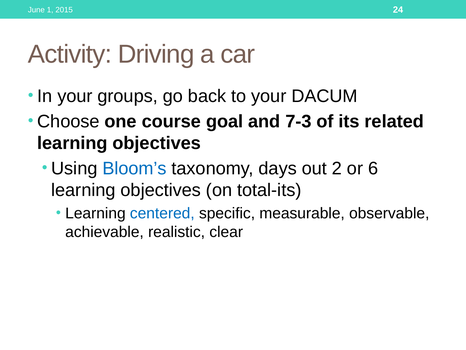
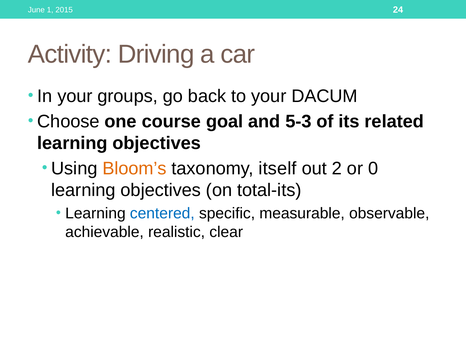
7-3: 7-3 -> 5-3 (298, 121)
Bloom’s colour: blue -> orange (135, 168)
days: days -> itself (278, 168)
6: 6 -> 0 (373, 168)
